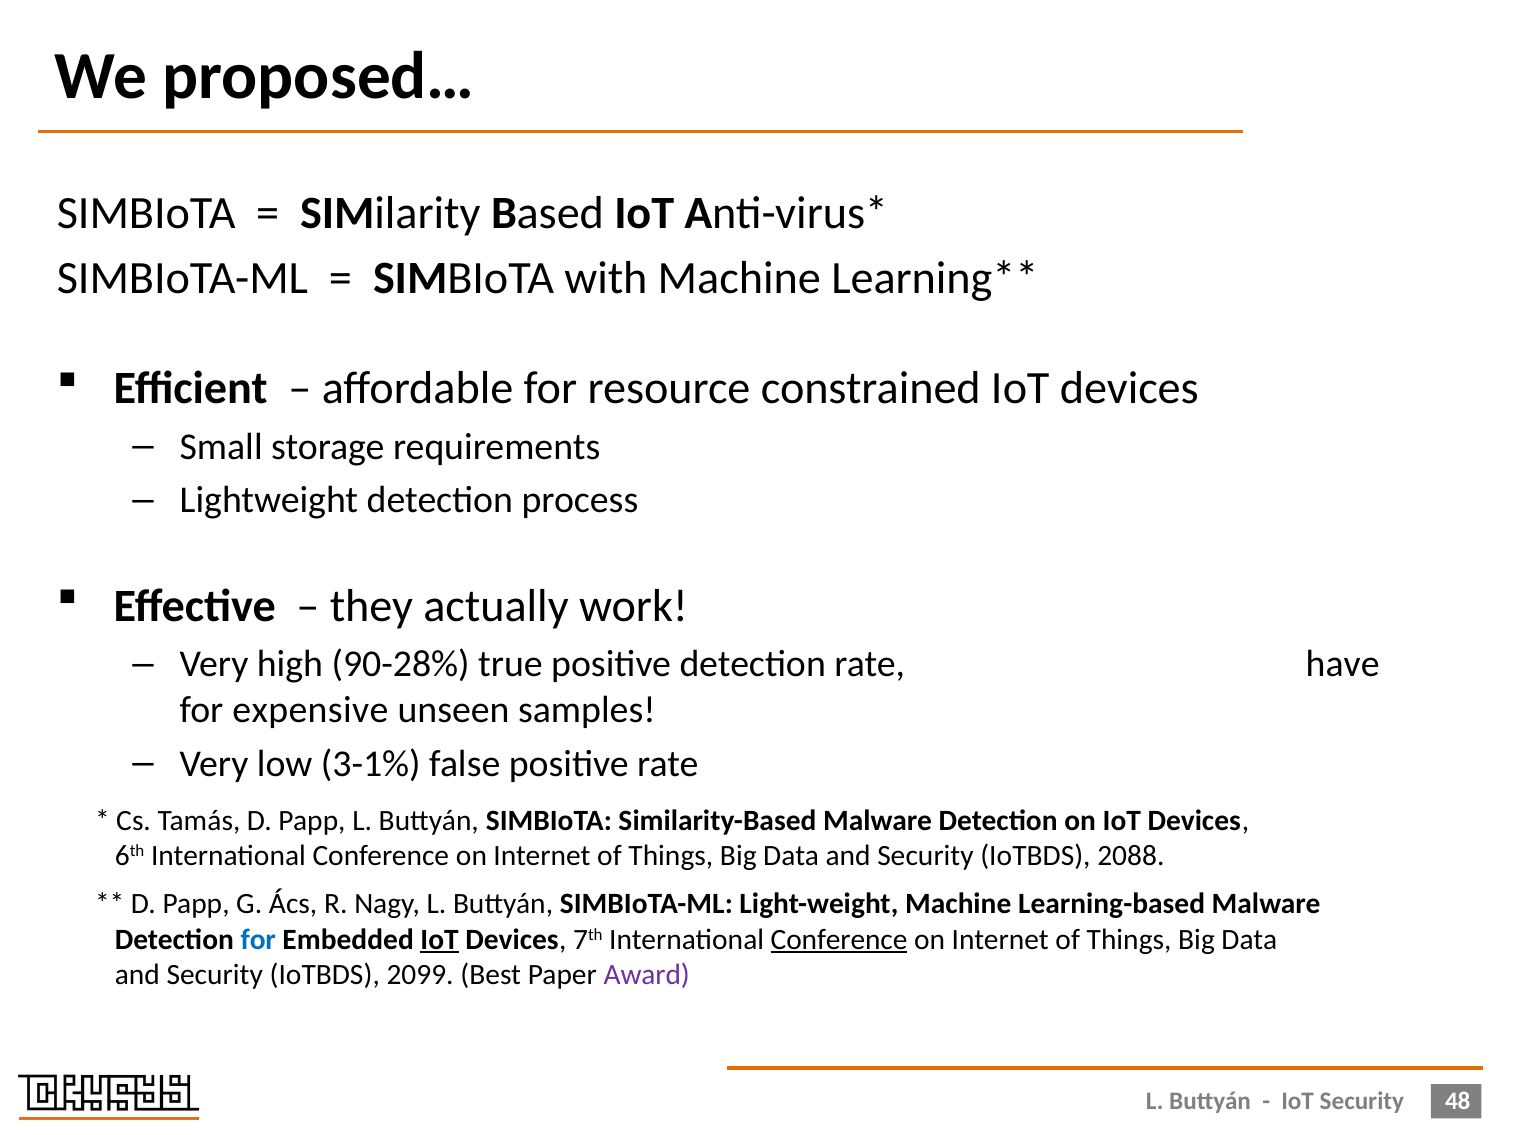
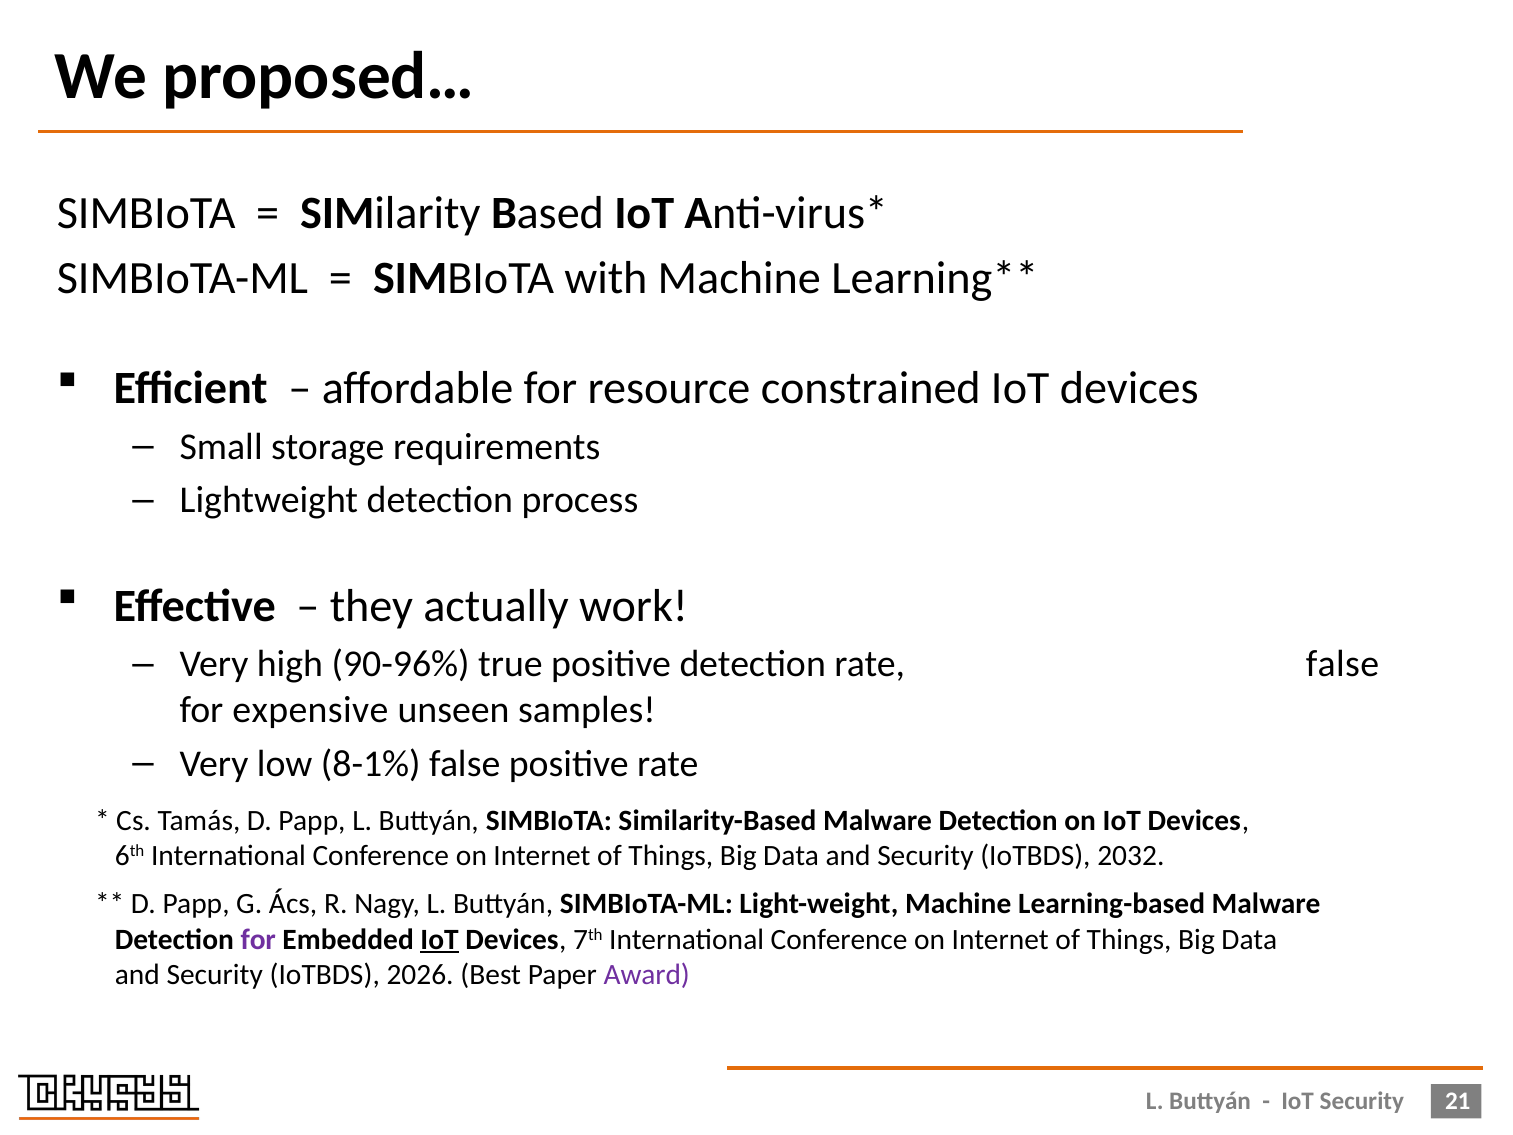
90-28%: 90-28% -> 90-96% (401, 664)
rate have: have -> false (1342, 664)
3-1%: 3-1% -> 8-1% (371, 763)
2088: 2088 -> 2032 (1131, 856)
for colour: blue -> purple (258, 939)
Conference underline: present -> none (839, 939)
2099: 2099 -> 2026 (420, 975)
48: 48 -> 21 (1458, 1101)
